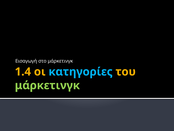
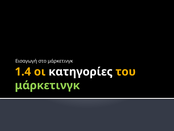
κατηγορίες colour: light blue -> white (81, 71)
